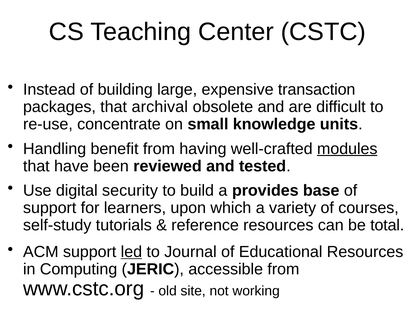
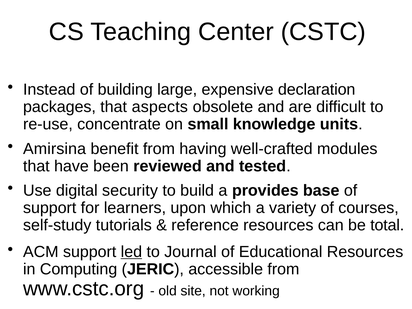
transaction: transaction -> declaration (317, 90)
archival: archival -> aspects (160, 107)
Handling: Handling -> Amirsina (55, 149)
modules underline: present -> none (347, 149)
